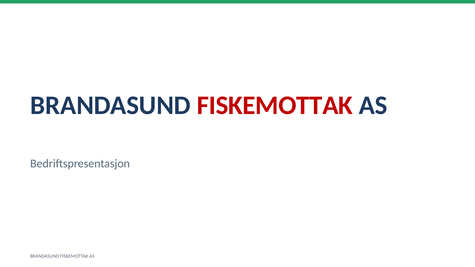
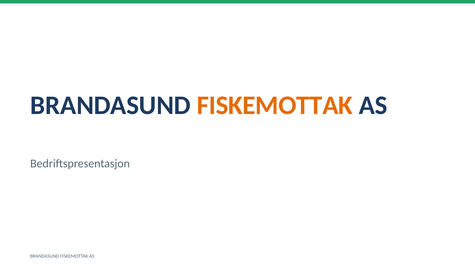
FISKEMOTTAK colour: red -> orange (275, 105)
